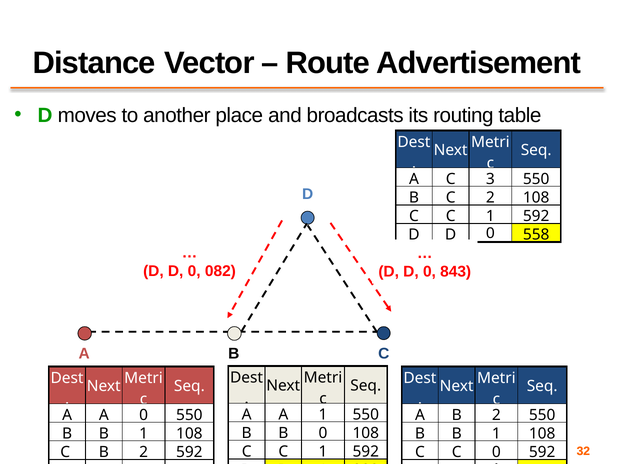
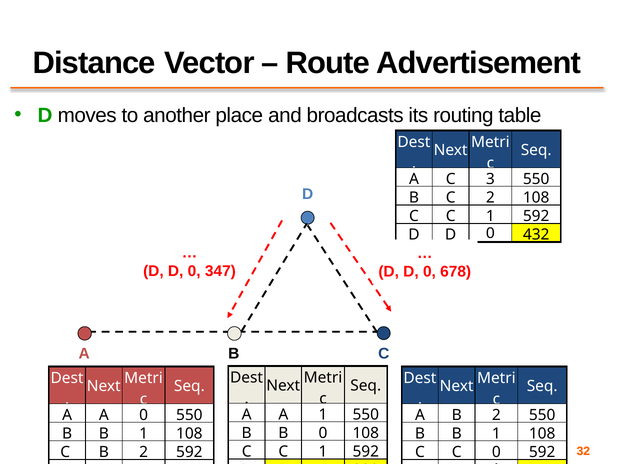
558: 558 -> 432 (536, 235)
082: 082 -> 347 (220, 271)
843: 843 -> 678 (456, 272)
